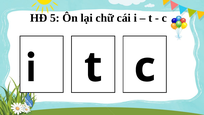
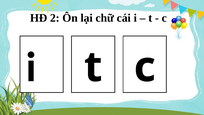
5: 5 -> 2 (55, 18)
